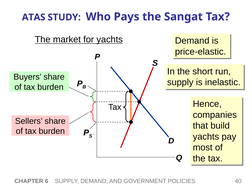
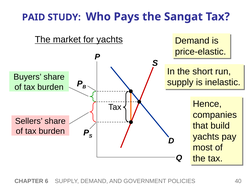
ATAS: ATAS -> PAID (34, 17)
